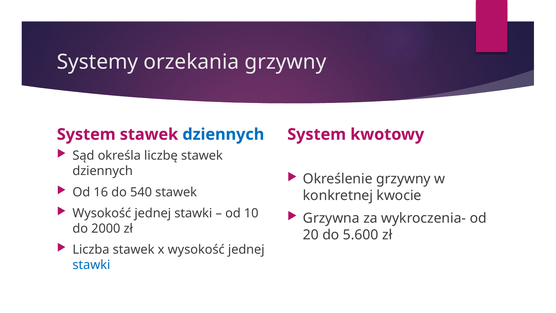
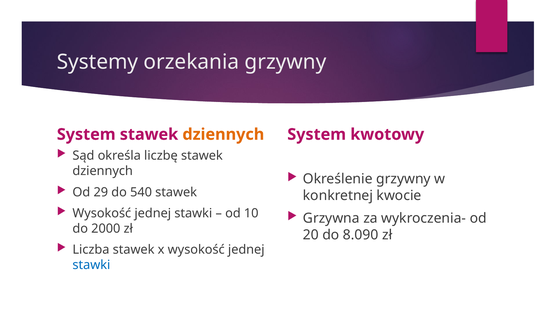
dziennych colour: blue -> orange (223, 134)
16: 16 -> 29 (101, 192)
5.600: 5.600 -> 8.090 (361, 235)
